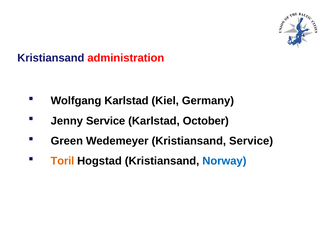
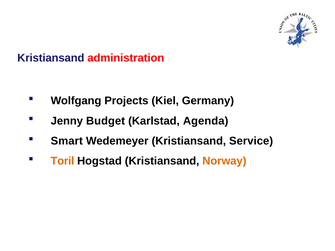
Wolfgang Karlstad: Karlstad -> Projects (126, 101)
Jenny Service: Service -> Budget (106, 121)
October: October -> Agenda (206, 121)
Green: Green -> Smart (67, 141)
Norway colour: blue -> orange (224, 161)
